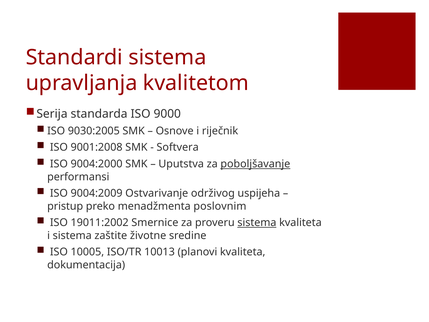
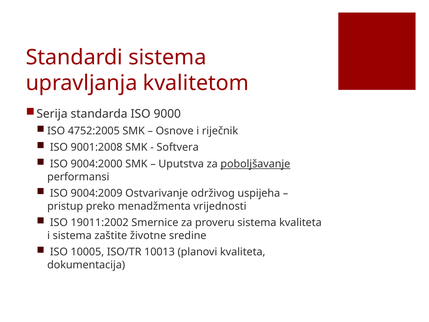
9030:2005: 9030:2005 -> 4752:2005 (94, 131)
poslovnim: poslovnim -> vrijednosti (220, 206)
sistema underline: present -> none (257, 222)
